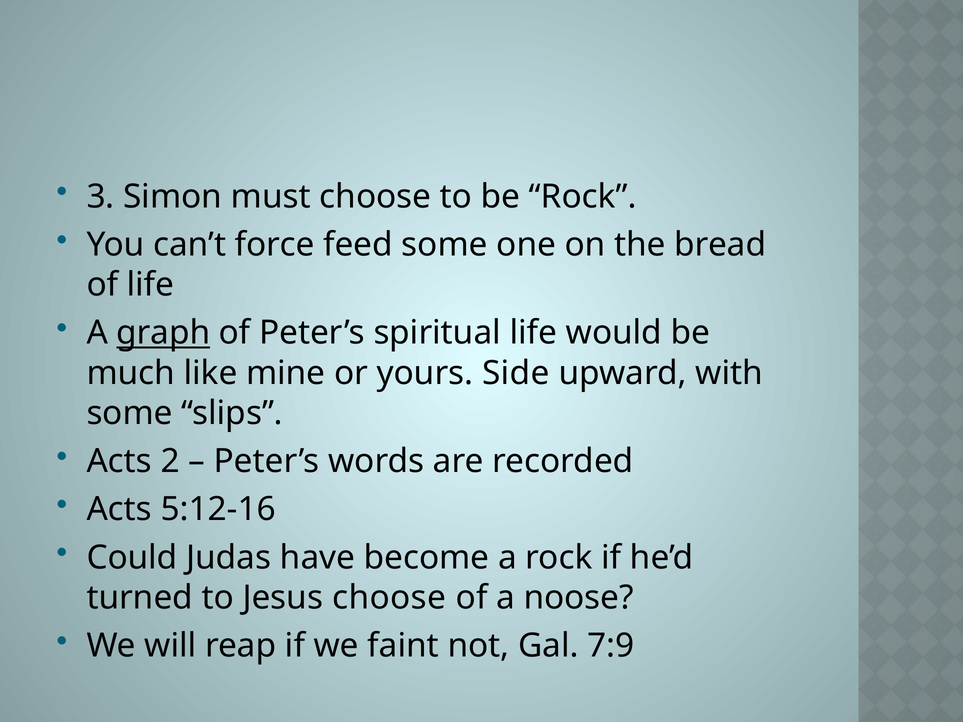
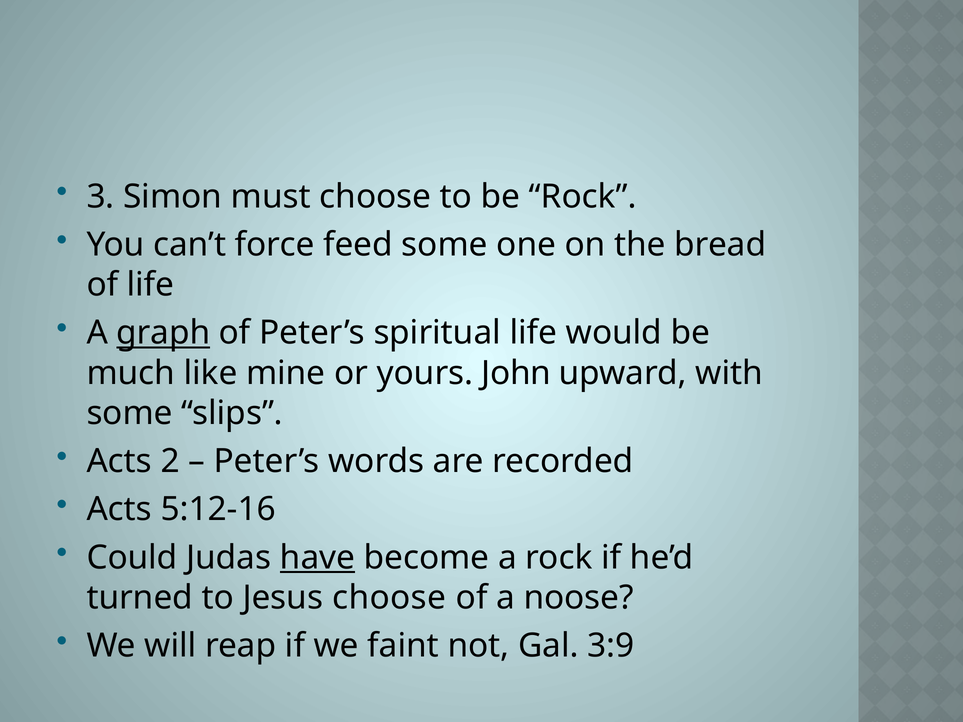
Side: Side -> John (516, 373)
have underline: none -> present (318, 558)
7:9: 7:9 -> 3:9 (611, 646)
